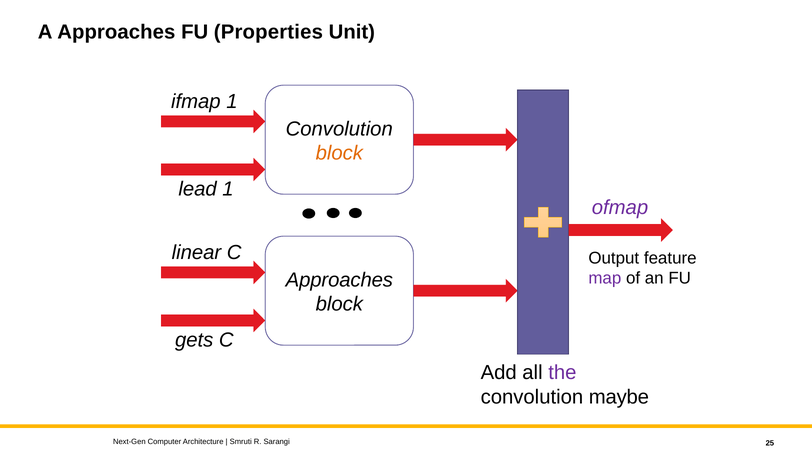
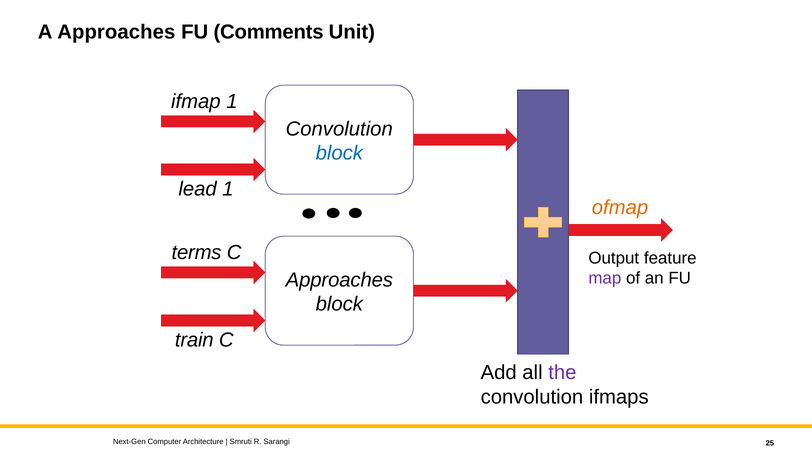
Properties: Properties -> Comments (269, 32)
block colour: orange -> blue (339, 153)
ofmap colour: purple -> orange (620, 208)
linear: linear -> terms (197, 253)
gets: gets -> train (194, 340)
maybe: maybe -> ifmaps (619, 397)
